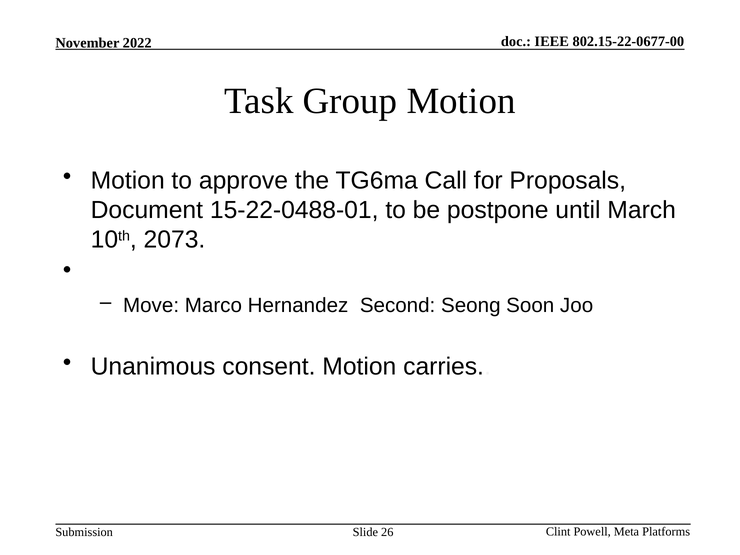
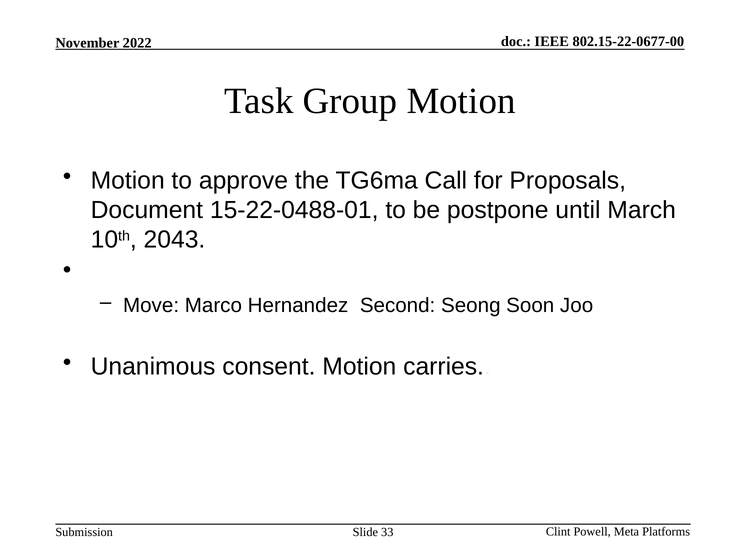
2073: 2073 -> 2043 (174, 240)
26: 26 -> 33 (387, 532)
